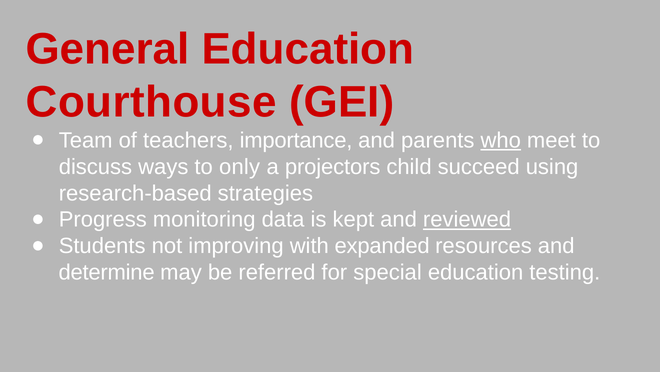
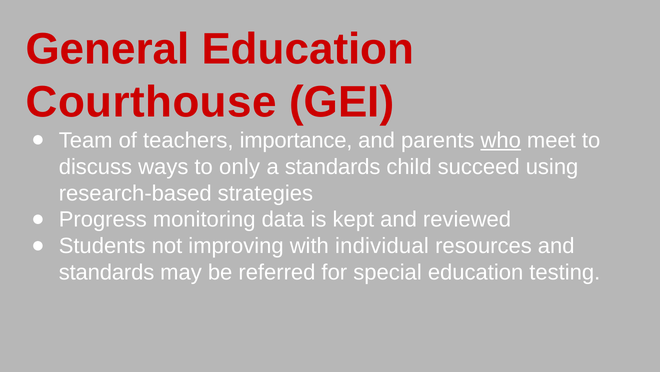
a projectors: projectors -> standards (333, 166)
reviewed underline: present -> none (467, 219)
expanded: expanded -> individual (382, 246)
determine: determine -> standards (107, 272)
